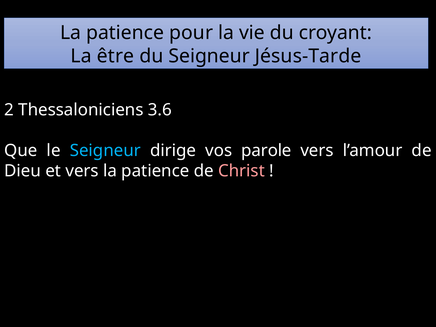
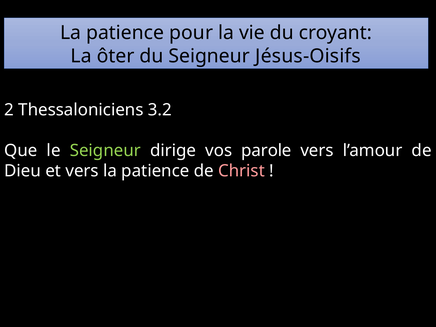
être: être -> ôter (116, 56)
Jésus-Tarde: Jésus-Tarde -> Jésus-Oisifs (308, 56)
3.6: 3.6 -> 3.2 (160, 110)
Seigneur colour: light blue -> light green (105, 151)
